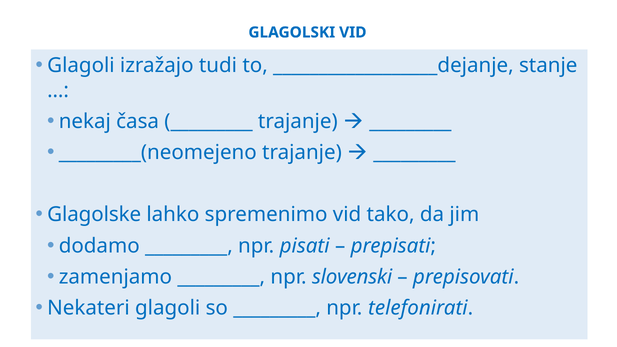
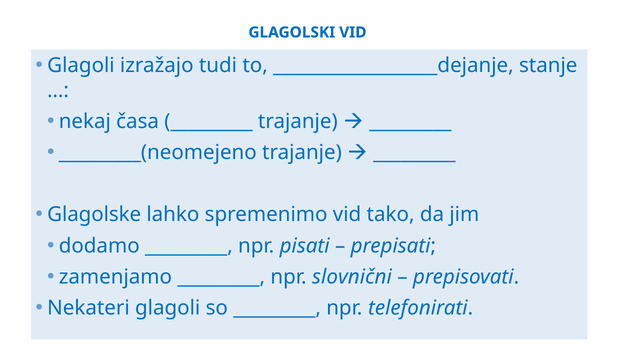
slovenski: slovenski -> slovnični (352, 277)
